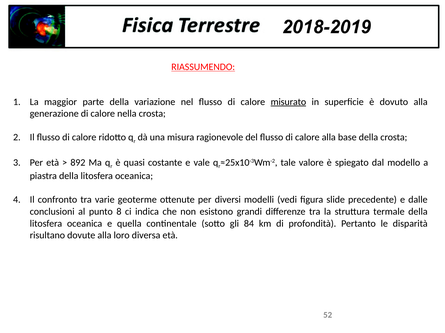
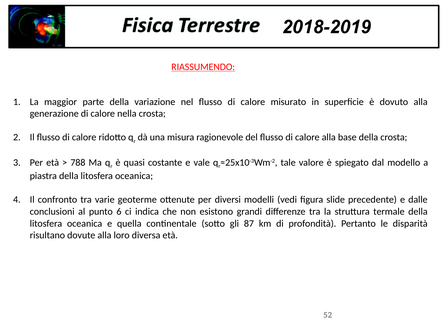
misurato underline: present -> none (288, 102)
892: 892 -> 788 (78, 163)
8: 8 -> 6 (119, 212)
84: 84 -> 87 (249, 224)
